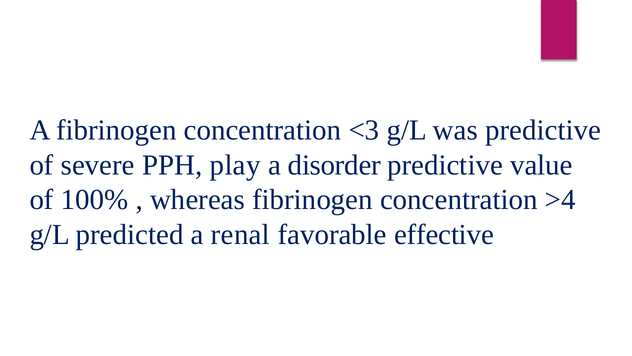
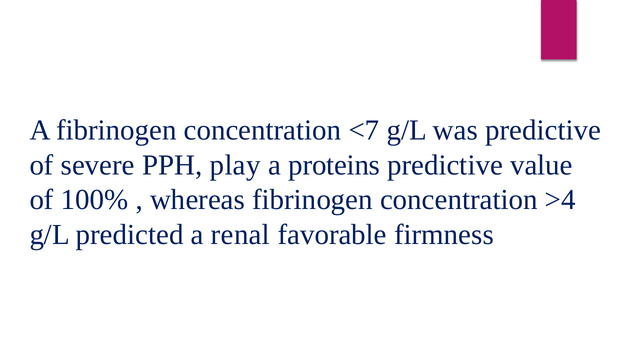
<3: <3 -> <7 (364, 130)
disorder: disorder -> proteins (334, 165)
effective: effective -> firmness (444, 234)
